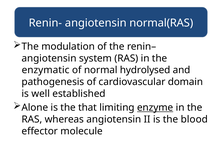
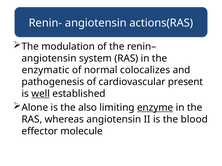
normal(RAS: normal(RAS -> actions(RAS (161, 23)
hydrolysed: hydrolysed -> colocalizes (145, 70)
domain: domain -> present (185, 82)
well underline: none -> present (41, 94)
that: that -> also (88, 108)
